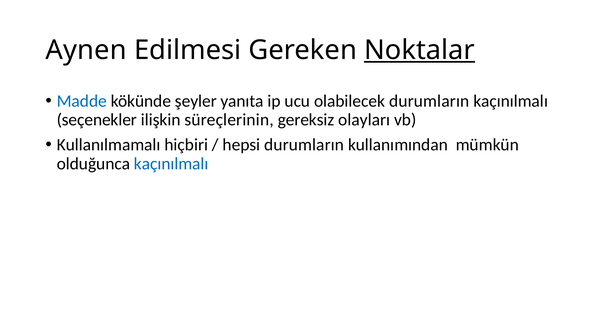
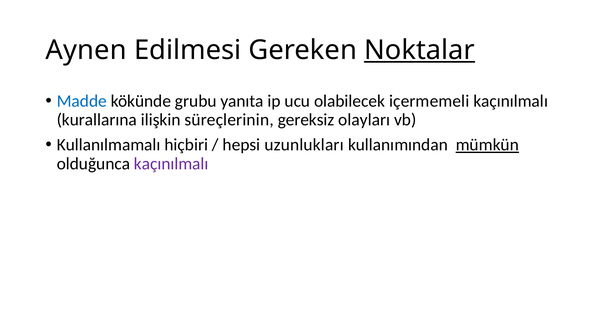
şeyler: şeyler -> grubu (196, 101)
olabilecek durumların: durumların -> içermemeli (429, 101)
seçenekler: seçenekler -> kurallarına (97, 120)
hepsi durumların: durumların -> uzunlukları (304, 145)
mümkün underline: none -> present (487, 145)
kaçınılmalı colour: blue -> purple (171, 164)
